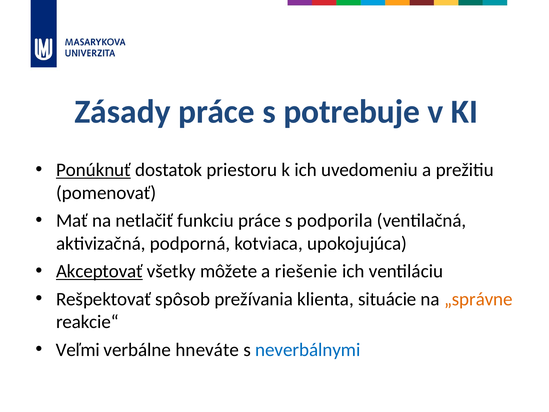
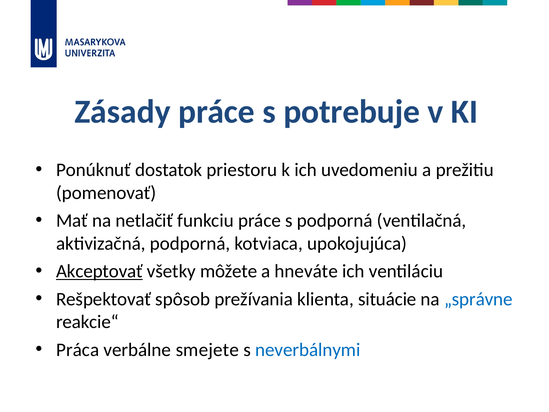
Ponúknuť underline: present -> none (93, 170)
s podporila: podporila -> podporná (335, 221)
riešenie: riešenie -> hneváte (306, 271)
„správne colour: orange -> blue (478, 299)
Veľmi: Veľmi -> Práca (78, 350)
hneváte: hneváte -> smejete (207, 350)
